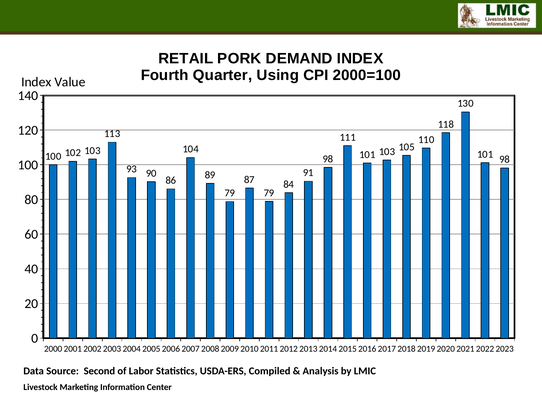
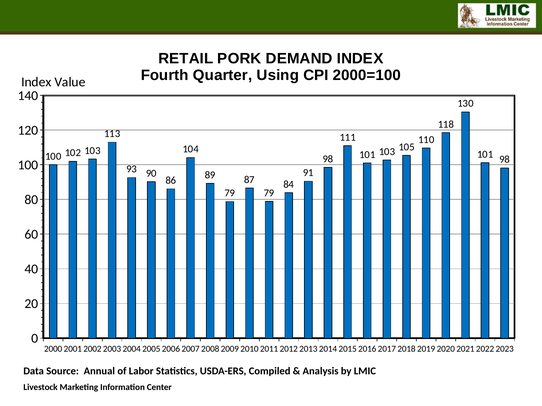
Second: Second -> Annual (99, 371)
